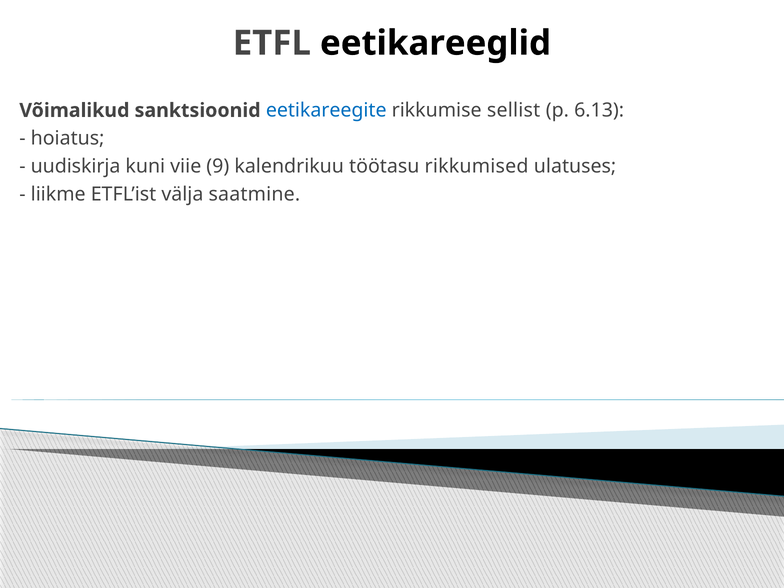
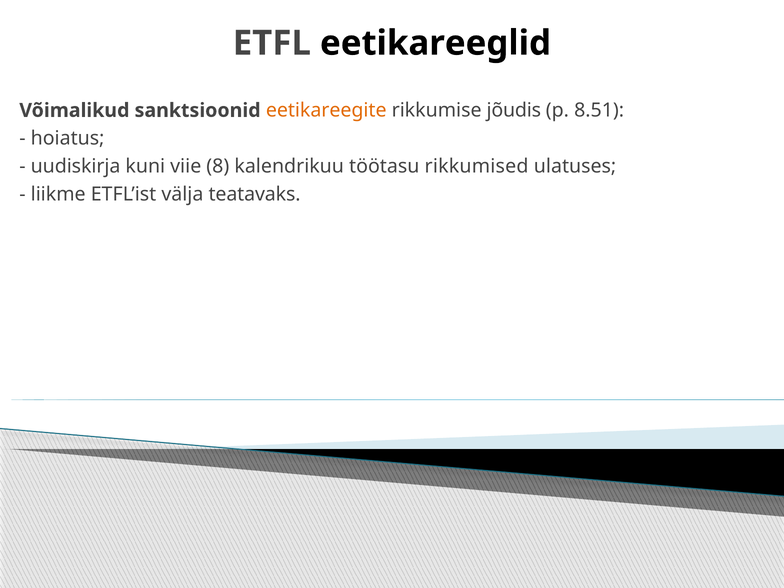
eetikareegite colour: blue -> orange (326, 110)
sellist: sellist -> jõudis (514, 110)
6.13: 6.13 -> 8.51 (599, 110)
9: 9 -> 8 (218, 166)
saatmine: saatmine -> teatavaks (255, 194)
